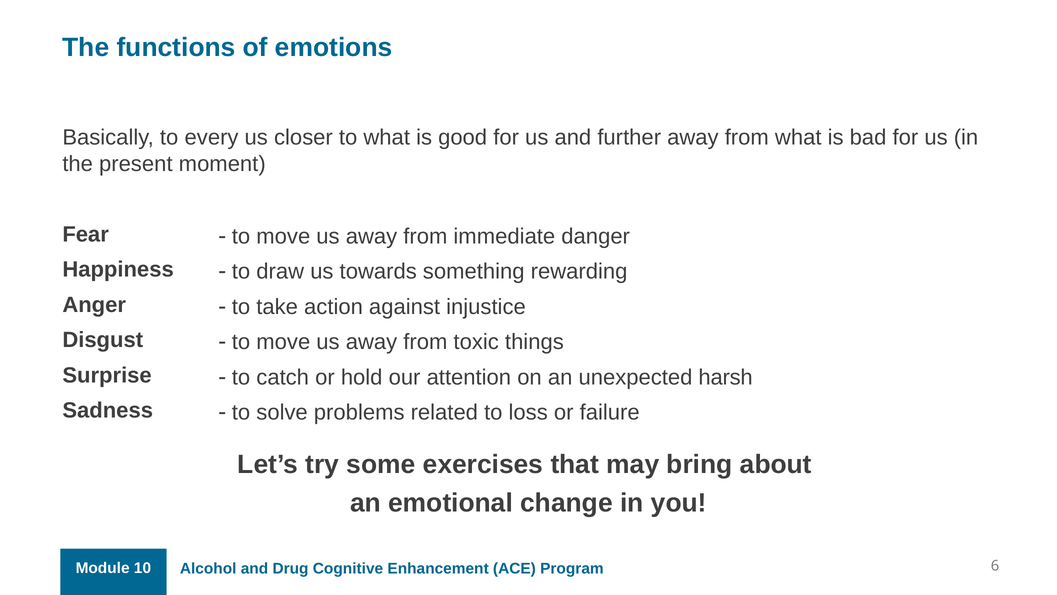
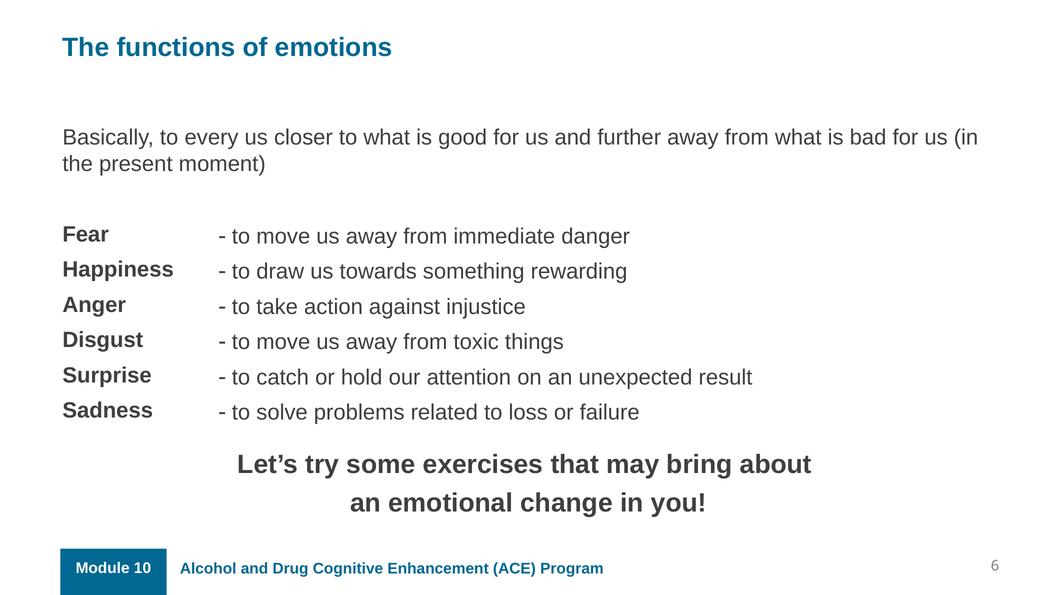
harsh: harsh -> result (725, 377)
